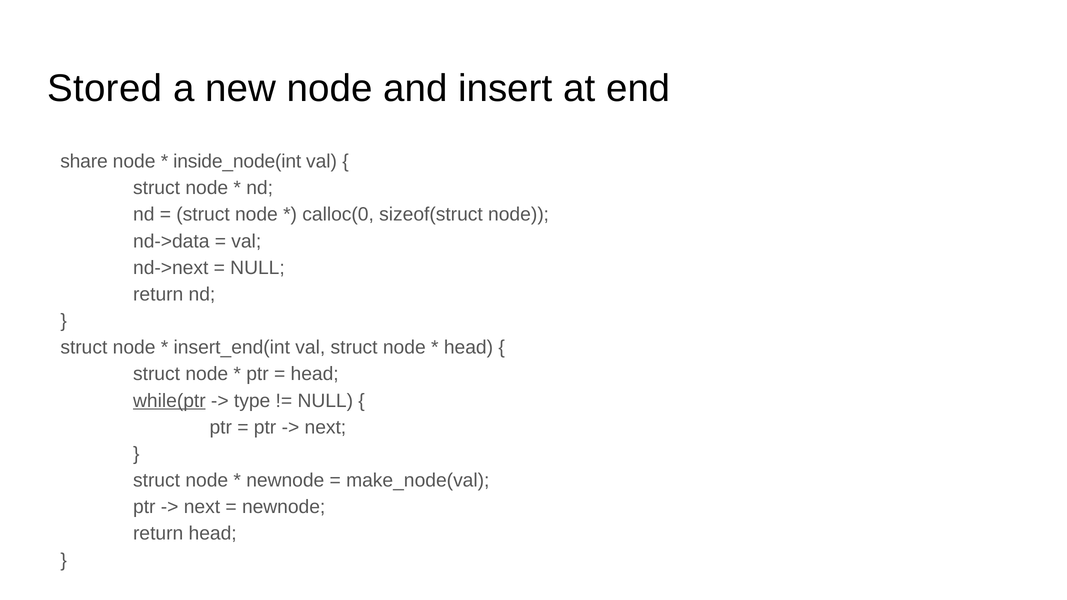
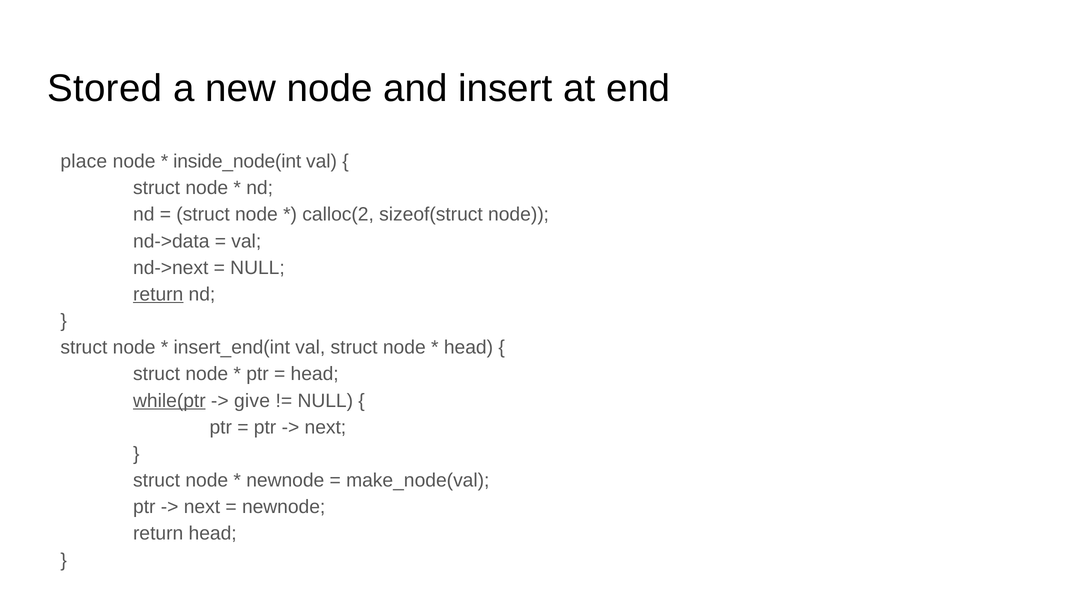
share: share -> place (84, 162)
calloc(0: calloc(0 -> calloc(2 (338, 215)
return underline: none -> present (158, 294)
type: type -> give (252, 401)
